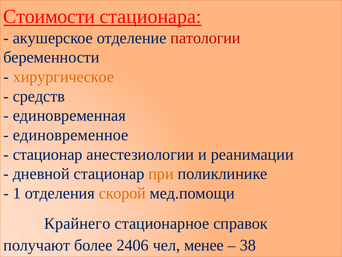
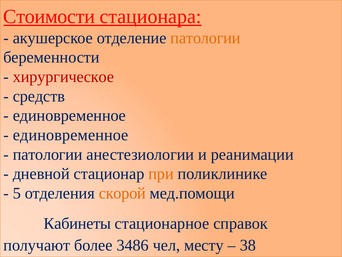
патологии colour: red -> orange (206, 38)
хирургическое colour: orange -> red (63, 77)
единовременная: единовременная -> единовременное (69, 115)
стационар: стационар -> патологии (48, 154)
1: 1 -> 5 (17, 193)
Крайнего: Крайнего -> Кабинеты (77, 223)
2406: 2406 -> 3486 (133, 245)
менее: менее -> месту (204, 245)
